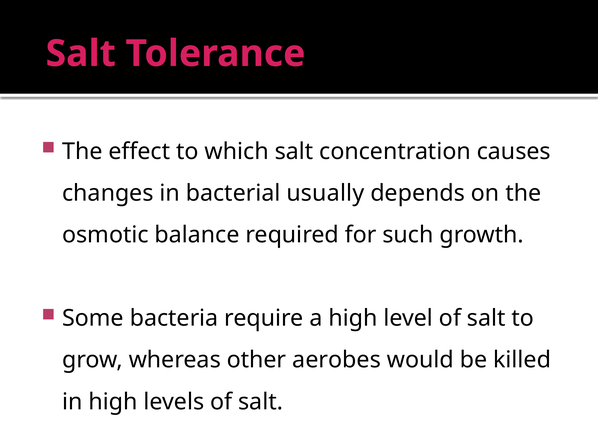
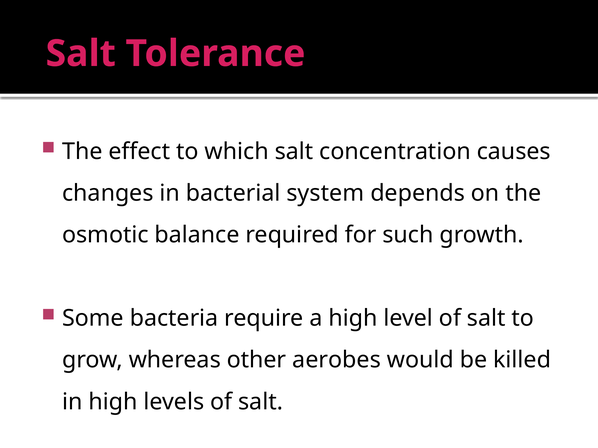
usually: usually -> system (325, 193)
